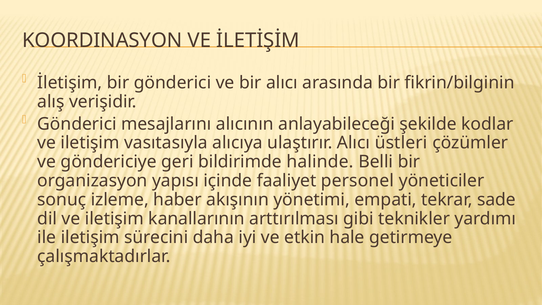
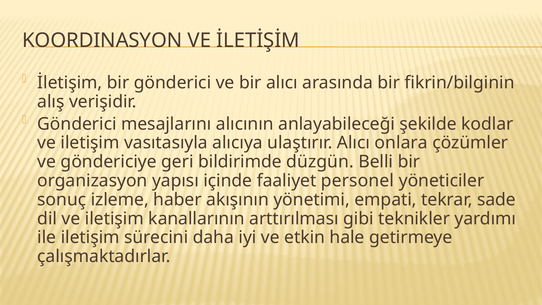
üstleri: üstleri -> onlara (401, 143)
halinde: halinde -> düzgün (320, 162)
